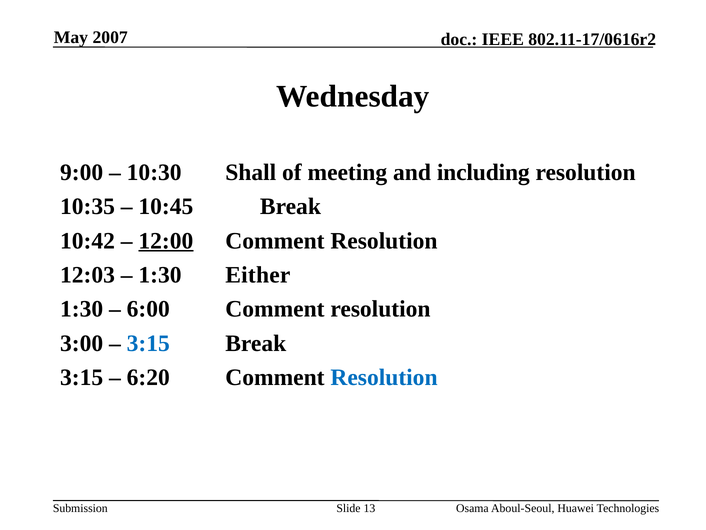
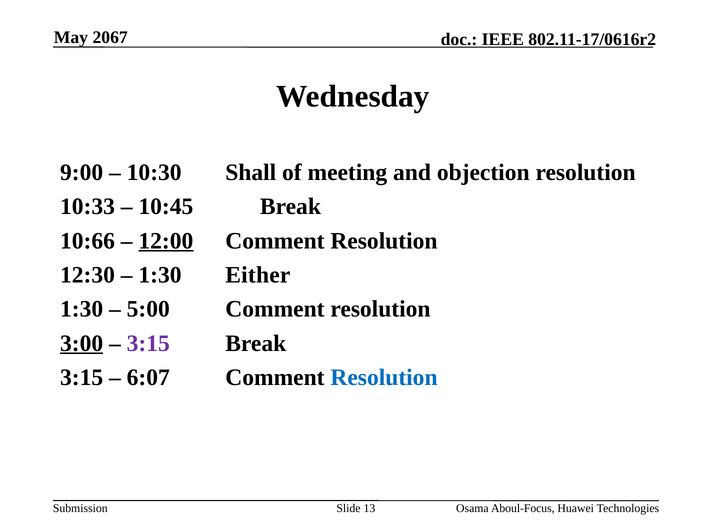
2007: 2007 -> 2067 (110, 37)
including: including -> objection (483, 172)
10:35: 10:35 -> 10:33 (87, 206)
10:42: 10:42 -> 10:66 (87, 241)
12:03: 12:03 -> 12:30 (87, 275)
6:00: 6:00 -> 5:00 (148, 309)
3:00 underline: none -> present (82, 343)
3:15 colour: blue -> purple (148, 343)
6:20: 6:20 -> 6:07 (148, 377)
Aboul-Seoul: Aboul-Seoul -> Aboul-Focus (523, 508)
